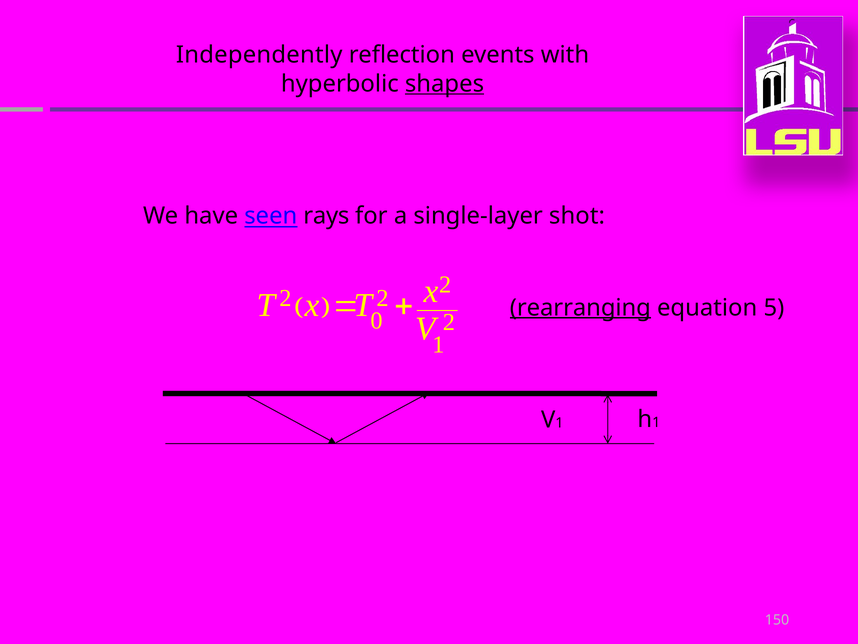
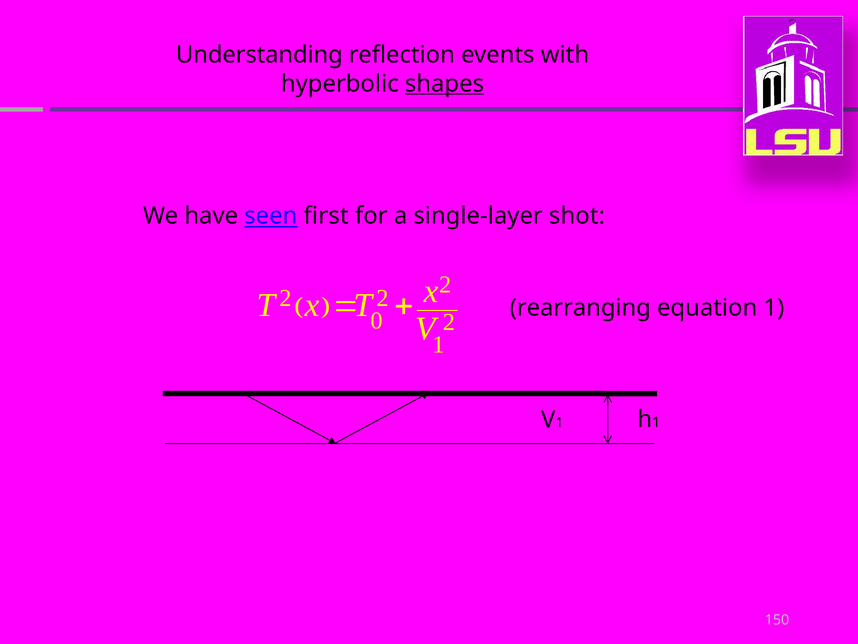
Independently: Independently -> Understanding (259, 55)
rays: rays -> first (326, 216)
rearranging underline: present -> none (580, 307)
equation 5: 5 -> 1 (774, 307)
